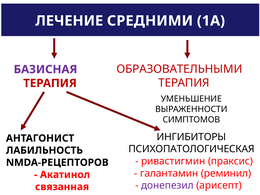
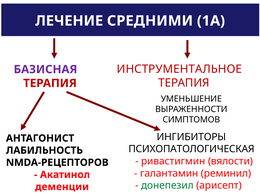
ОБРАЗОВАТЕЛЬНЫМИ: ОБРАЗОВАТЕЛЬНЫМИ -> ИНСТРУМЕНТАЛЬНОЕ (179, 69)
праксис: праксис -> вялости (230, 161)
донепезил colour: purple -> green (167, 185)
связанная: связанная -> деменции (62, 187)
